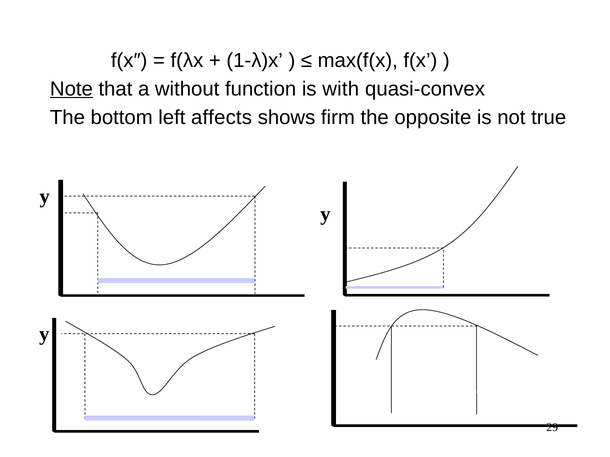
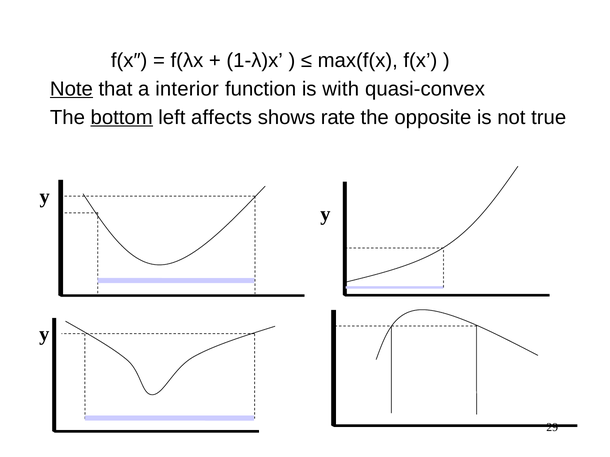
without: without -> interior (187, 89)
bottom underline: none -> present (122, 117)
firm: firm -> rate (338, 117)
